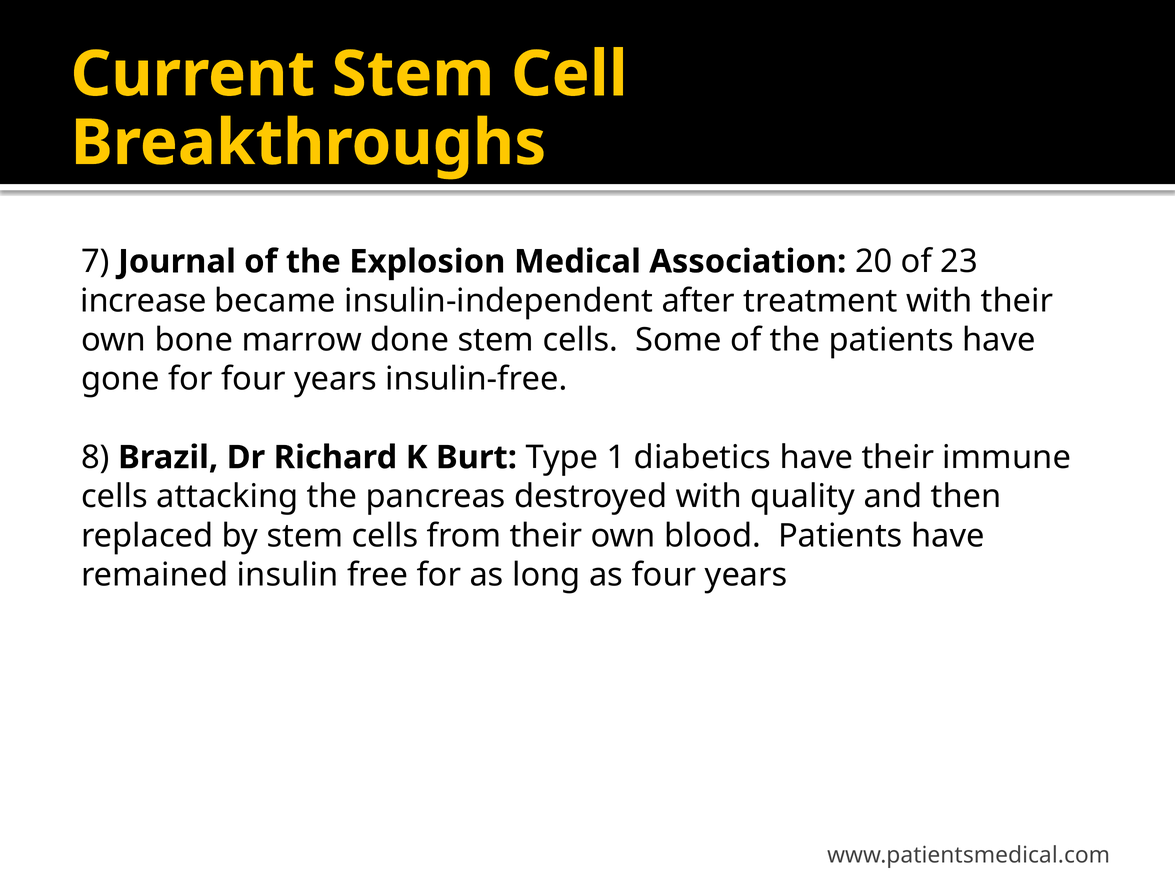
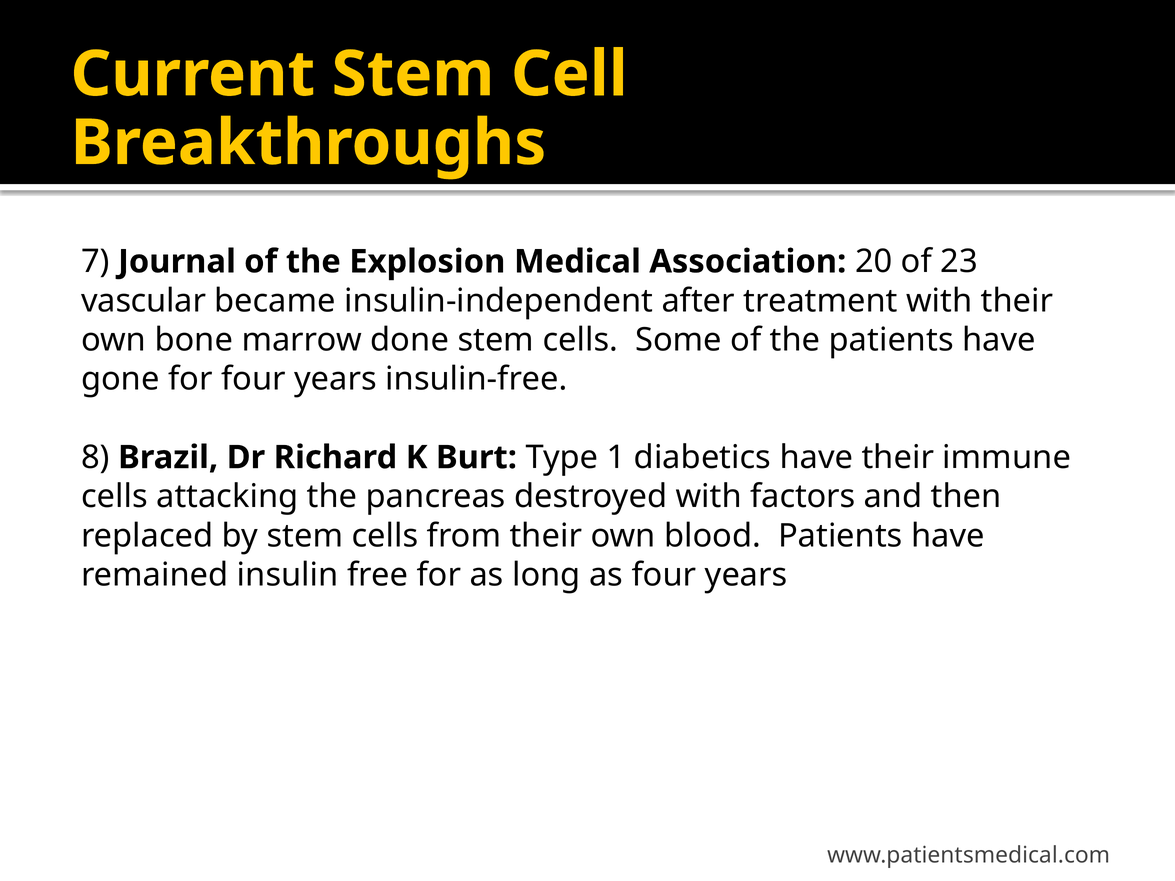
increase: increase -> vascular (144, 301)
quality: quality -> factors (803, 497)
